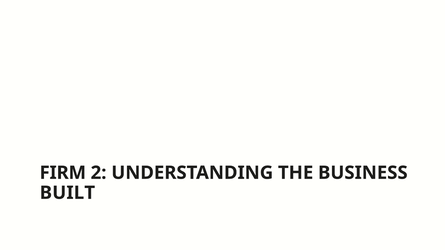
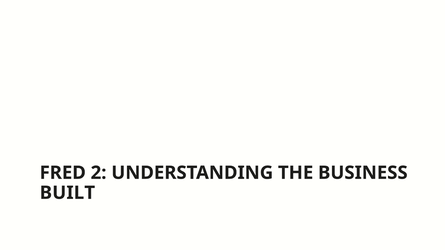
FIRM: FIRM -> FRED (63, 173)
